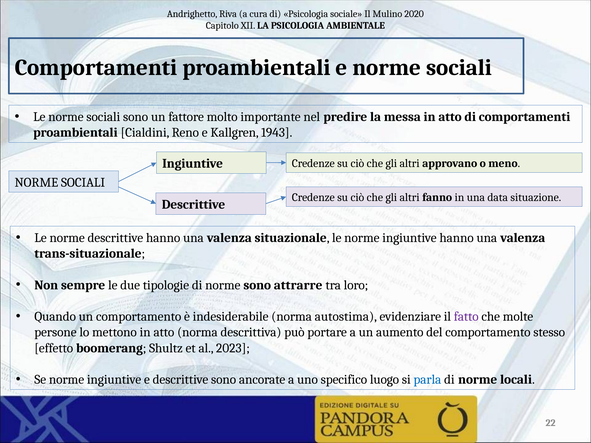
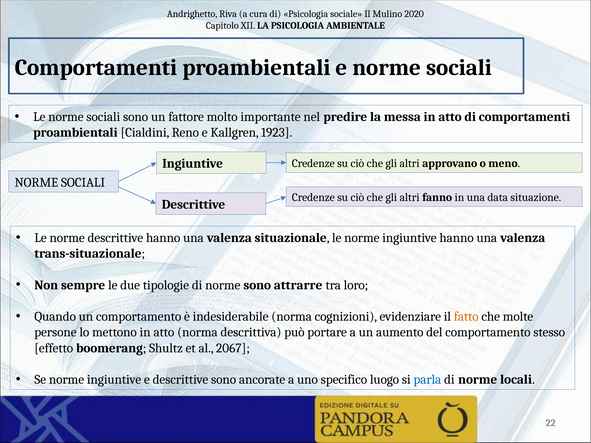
1943: 1943 -> 1923 (277, 133)
autostima: autostima -> cognizioni (346, 317)
fatto colour: purple -> orange (466, 317)
2023: 2023 -> 2067 (233, 348)
